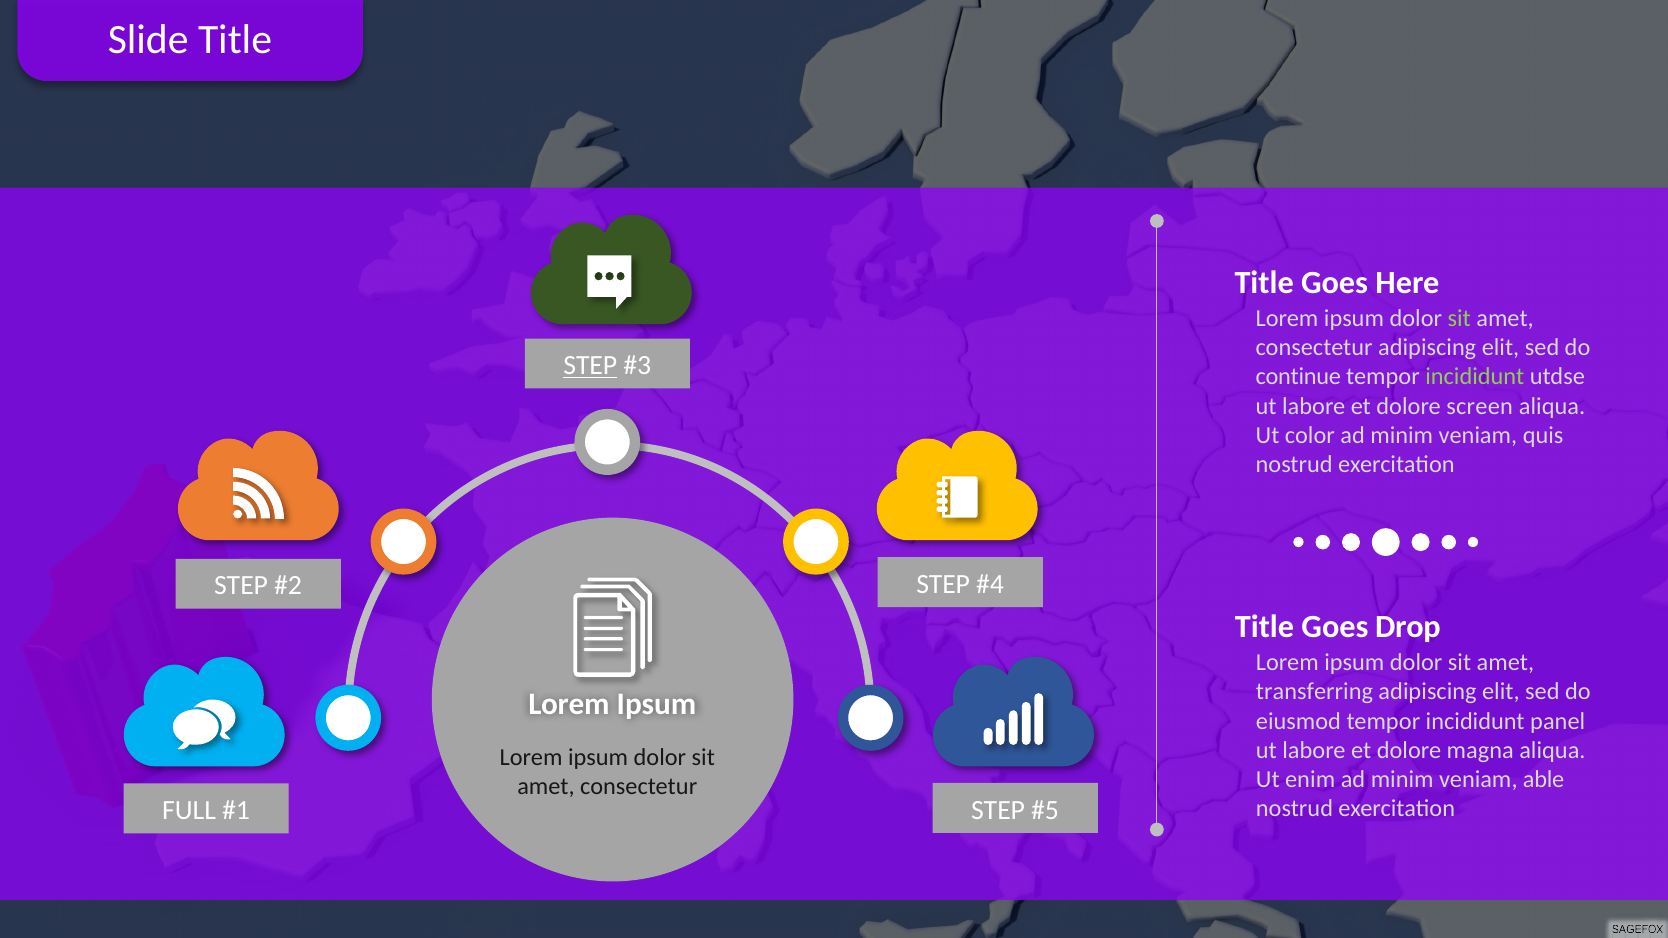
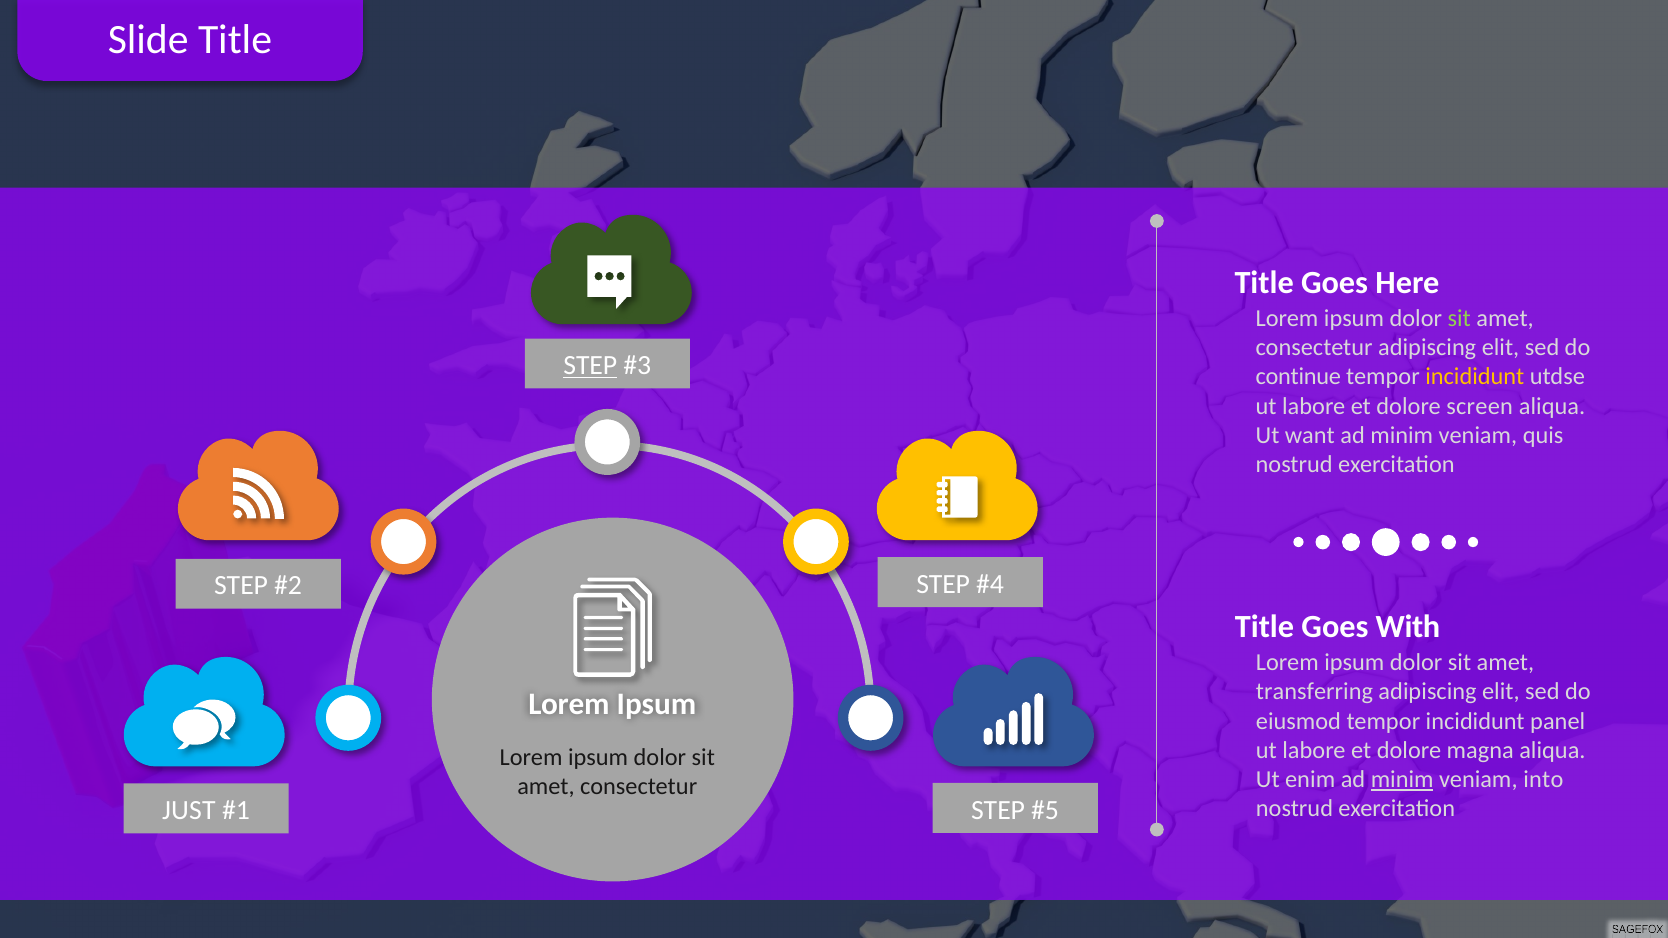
incididunt colour: light green -> yellow (1475, 377)
color: color -> want (1310, 435)
Drop: Drop -> With (1408, 627)
minim underline: none -> present (1402, 780)
able: able -> into (1543, 780)
FULL: FULL -> JUST (189, 811)
